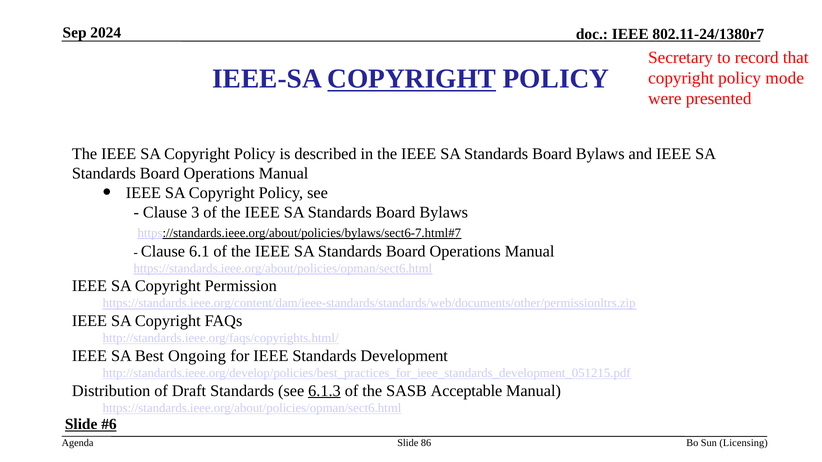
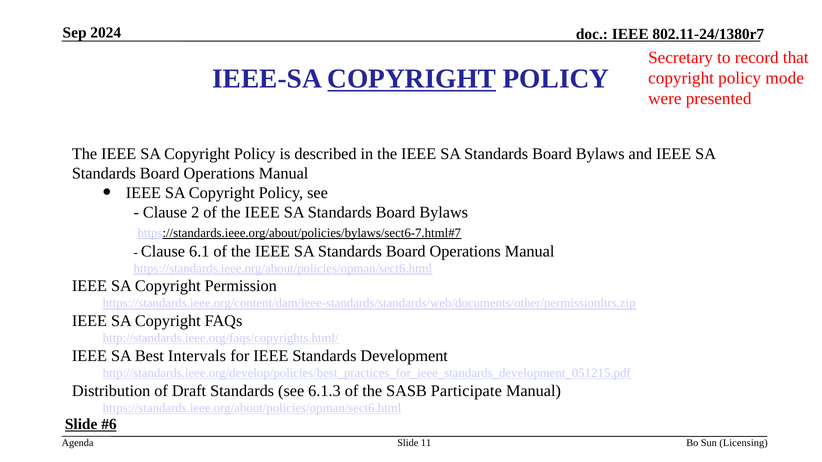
3: 3 -> 2 (195, 212)
Ongoing: Ongoing -> Intervals (197, 356)
6.1.3 underline: present -> none (324, 391)
Acceptable: Acceptable -> Participate (466, 391)
86: 86 -> 11 (426, 443)
